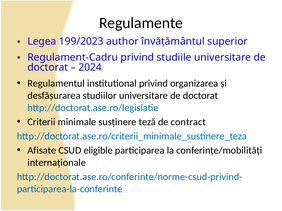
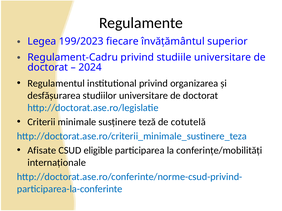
author: author -> fiecare (122, 41)
contract: contract -> cotutelă (188, 122)
